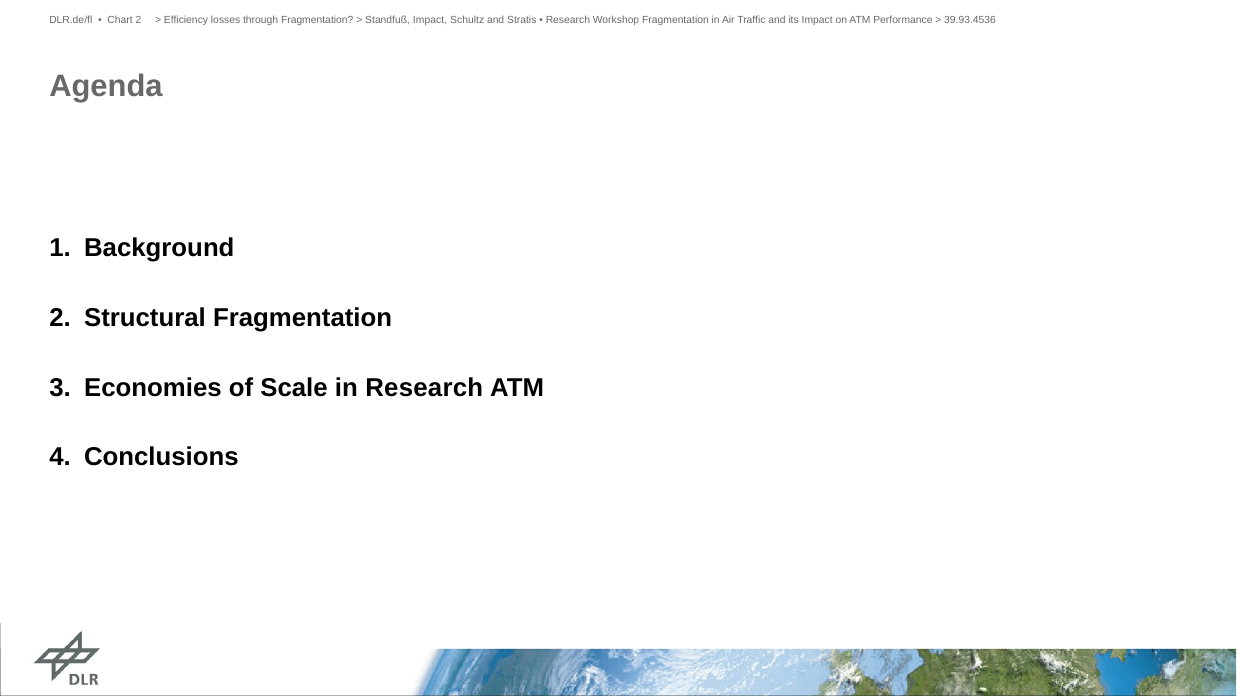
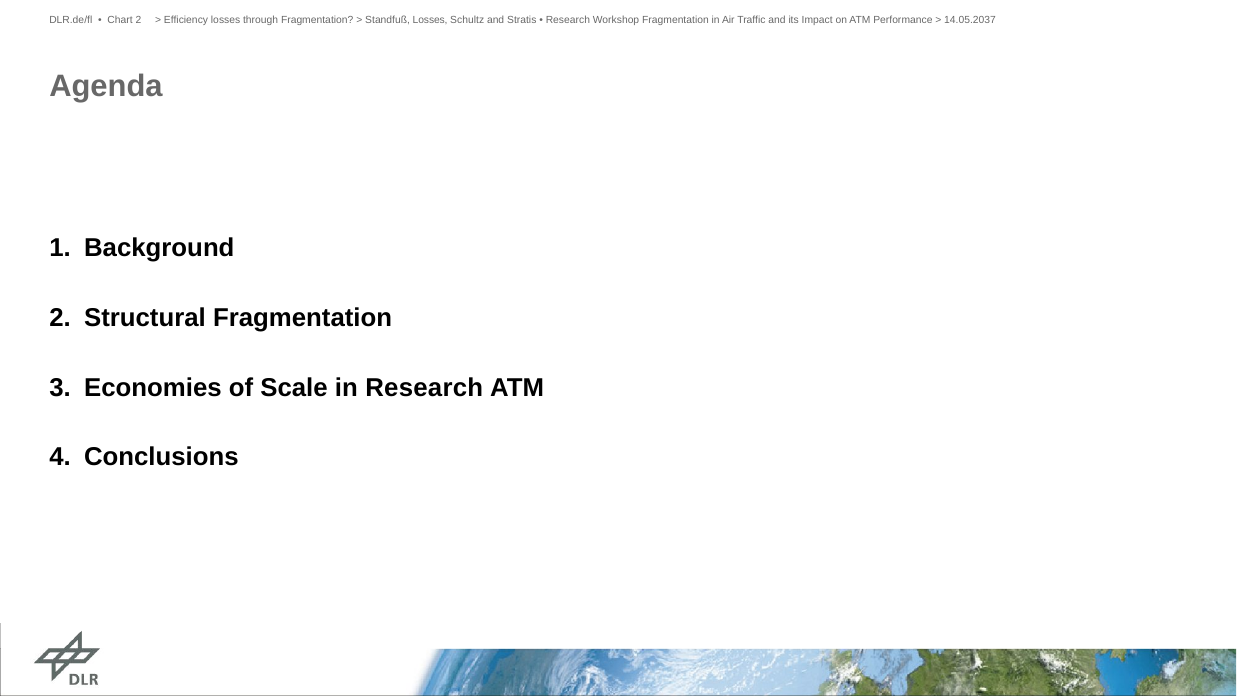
Standfuß Impact: Impact -> Losses (430, 20)
39.93.4536: 39.93.4536 -> 14.05.2037 (970, 20)
